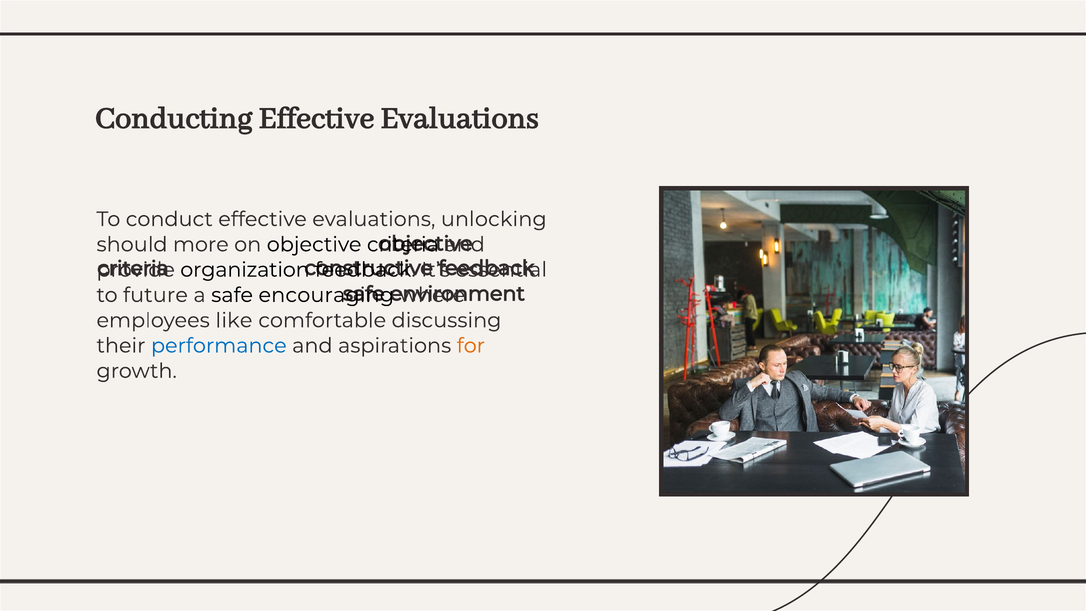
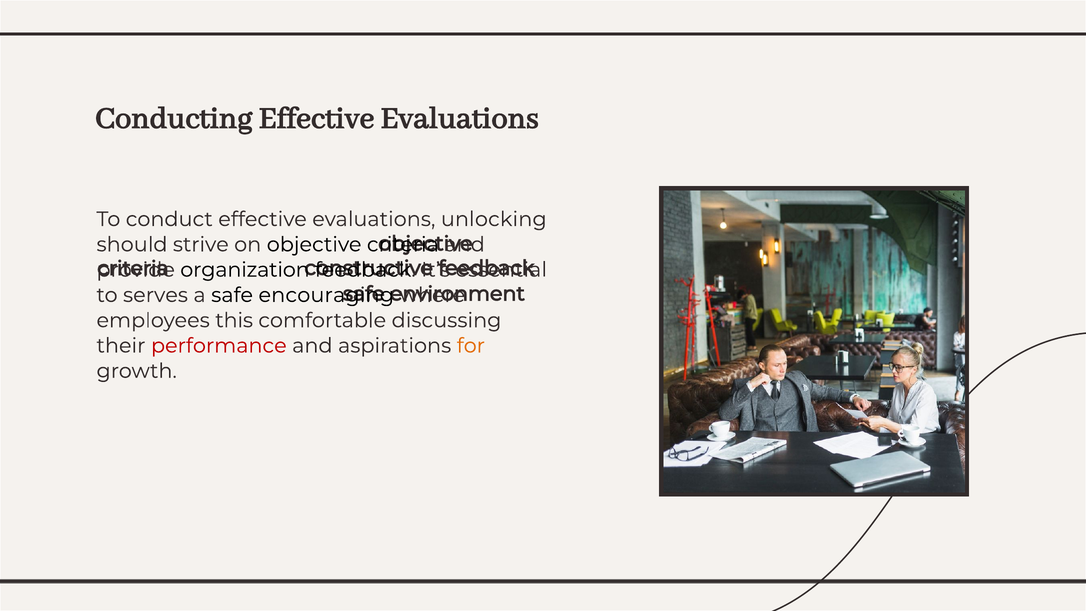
more: more -> strive (201, 244)
future: future -> serves (156, 295)
like: like -> this (234, 320)
performance colour: blue -> red (219, 346)
